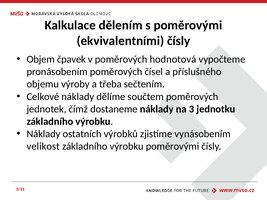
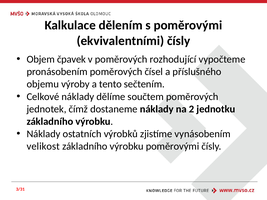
hodnotová: hodnotová -> rozhodující (173, 59)
třeba: třeba -> tento (110, 84)
3: 3 -> 2 (192, 109)
